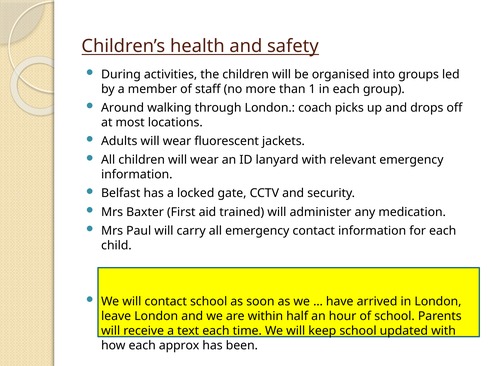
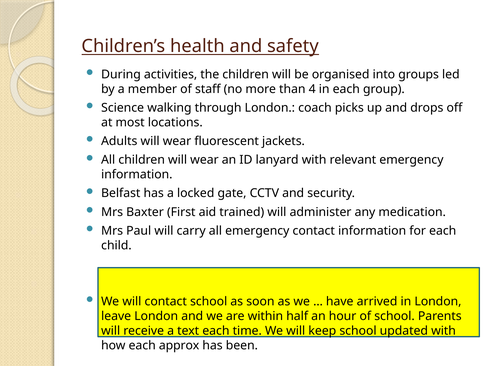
1: 1 -> 4 (312, 89)
Around: Around -> Science (123, 108)
